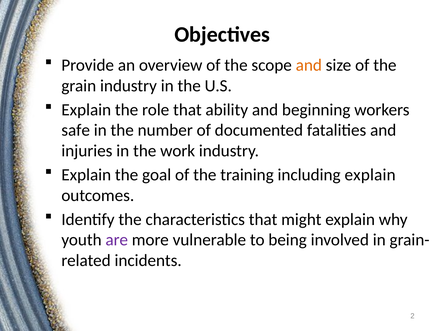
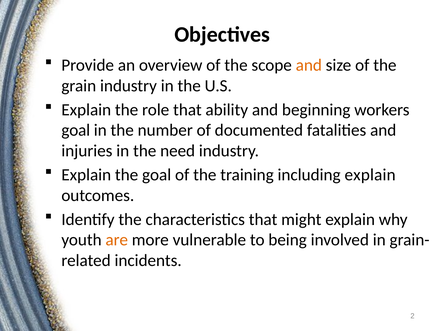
safe: safe -> goal (76, 130)
work: work -> need (178, 151)
are colour: purple -> orange (117, 240)
